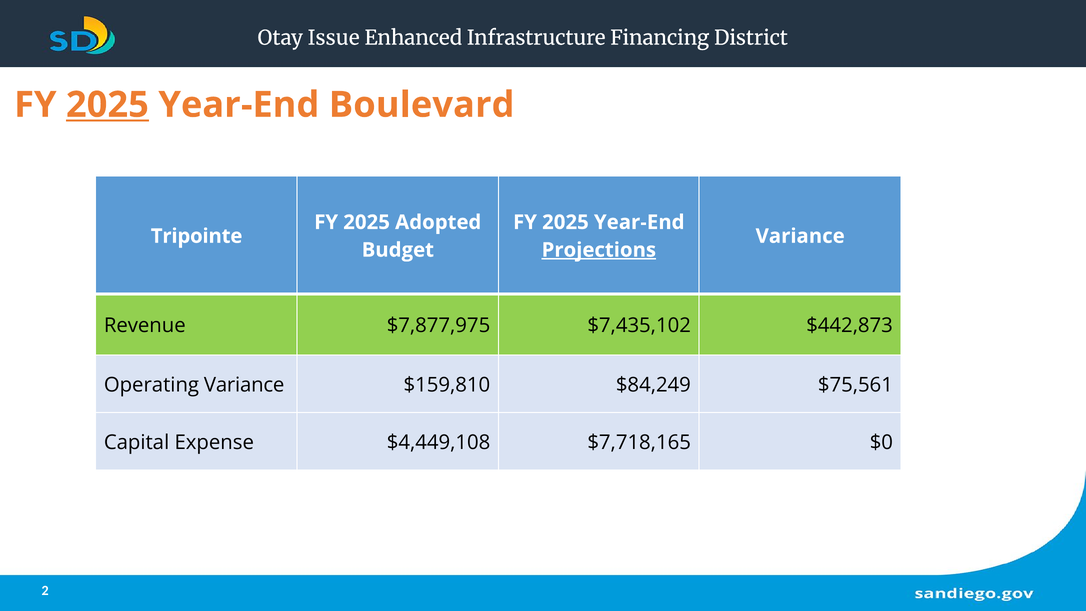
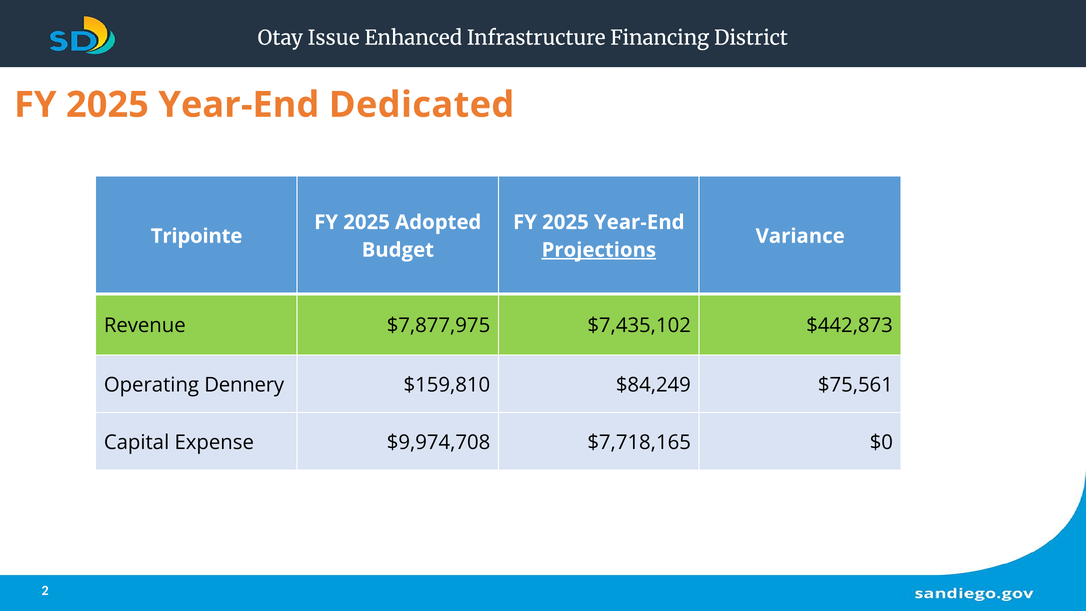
2025 underline: present -> none (107, 105)
Boulevard: Boulevard -> Dedicated (422, 105)
Operating Variance: Variance -> Dennery (244, 385)
$4,449,108: $4,449,108 -> $9,974,708 (439, 442)
